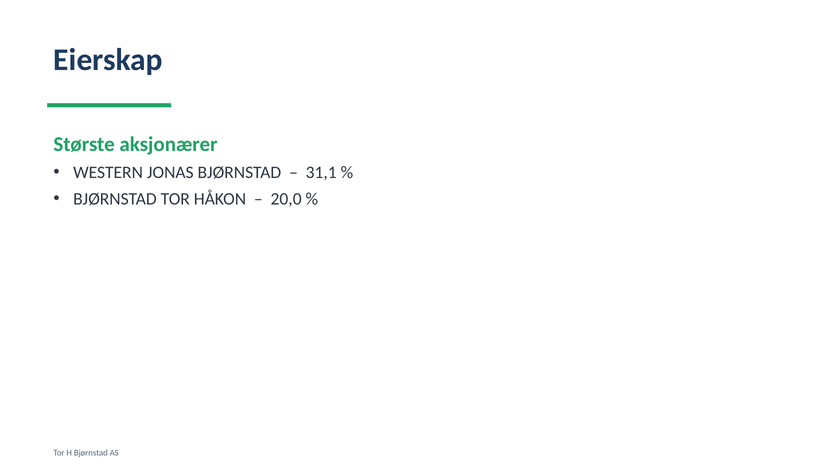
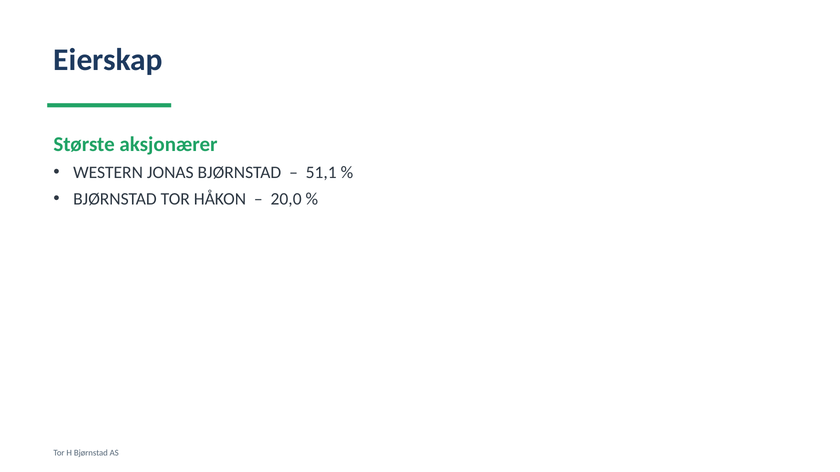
31,1: 31,1 -> 51,1 (321, 173)
